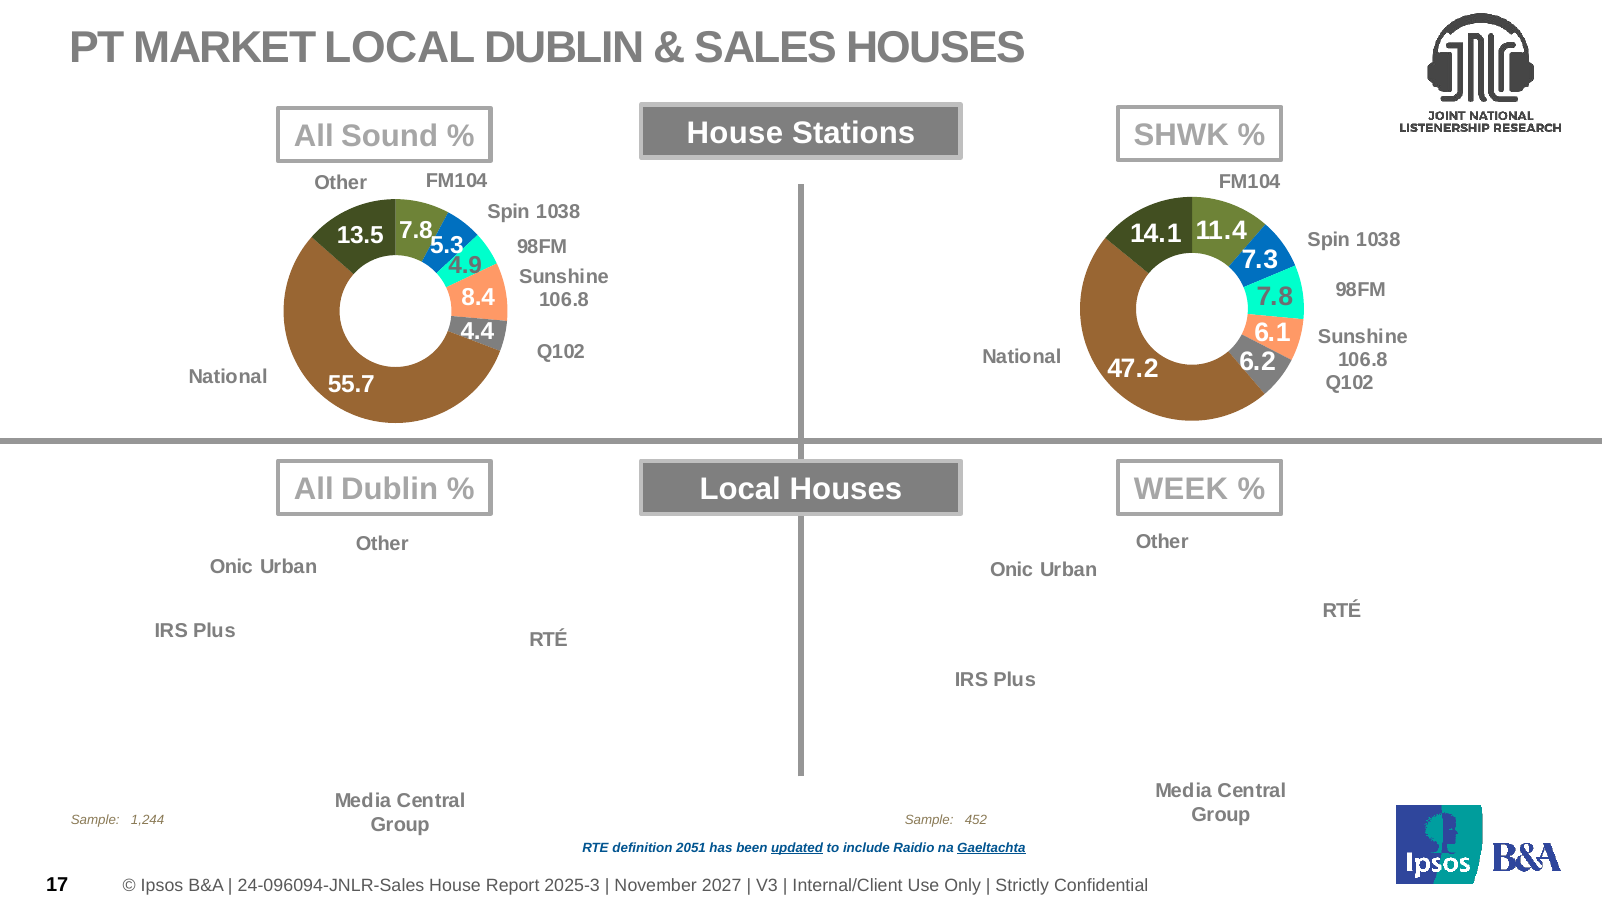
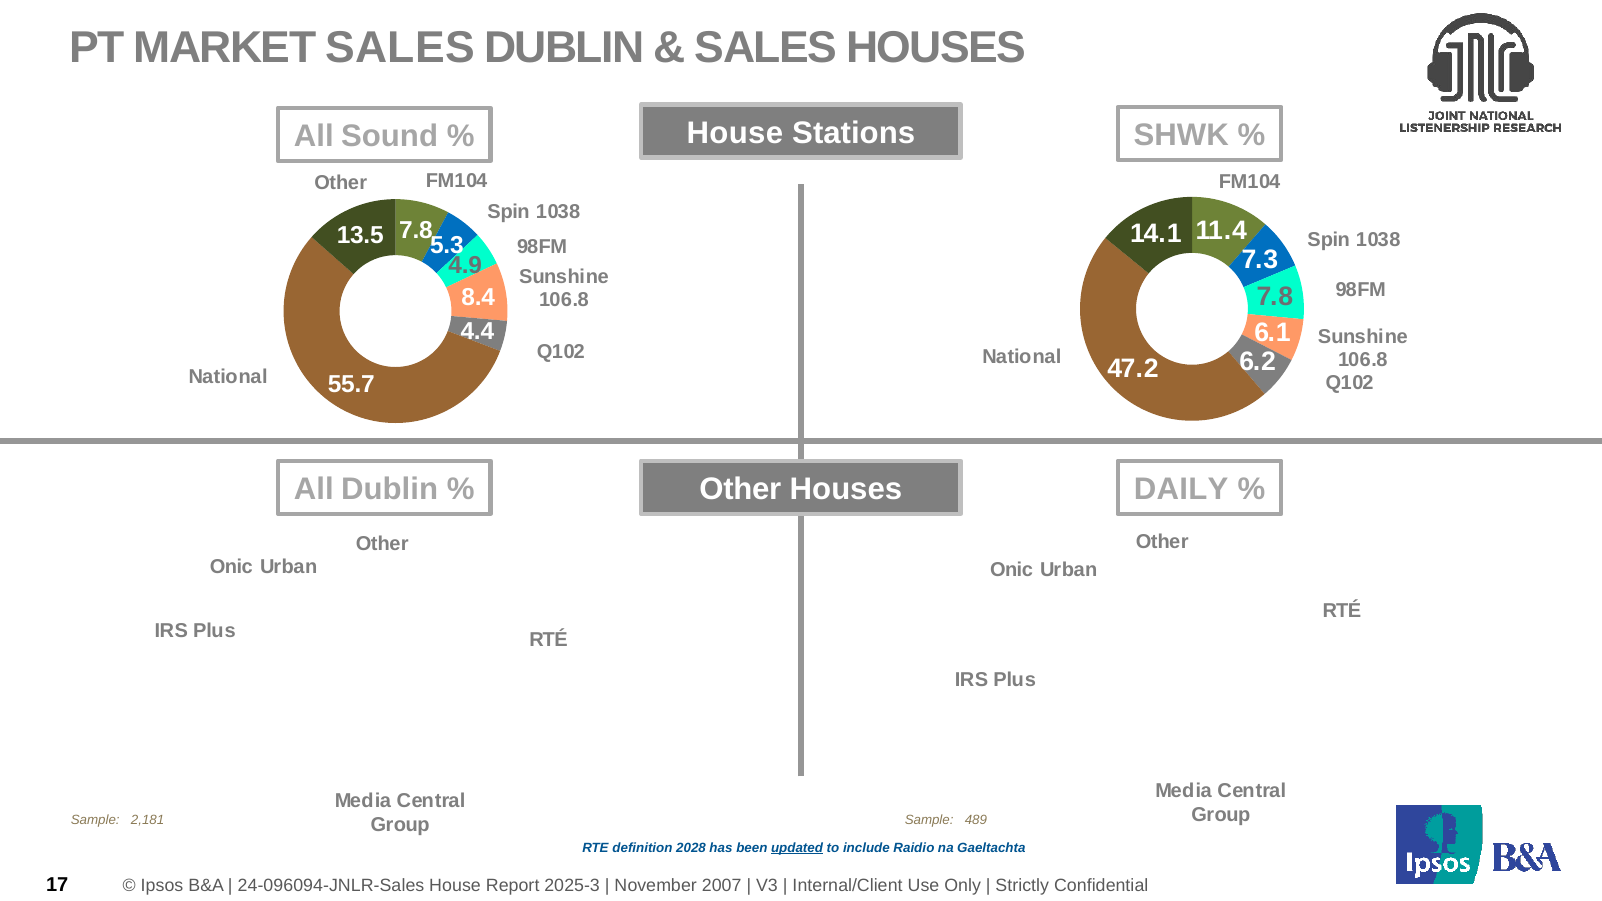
MARKET LOCAL: LOCAL -> SALES (400, 48)
Local: Local -> Other (740, 490)
WEEK: WEEK -> DAILY (1181, 490)
1,244: 1,244 -> 2,181 (148, 820)
452: 452 -> 489 (976, 820)
2051: 2051 -> 2028 (691, 848)
Gaeltachta underline: present -> none (991, 848)
2027: 2027 -> 2007 (722, 886)
